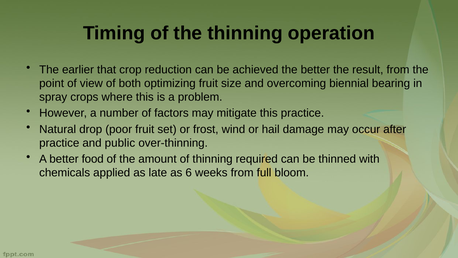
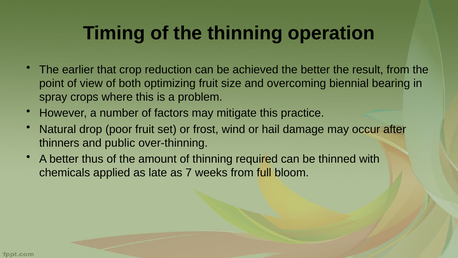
practice: practice -> thinners (59, 143)
food: food -> thus (93, 159)
6: 6 -> 7 (189, 173)
